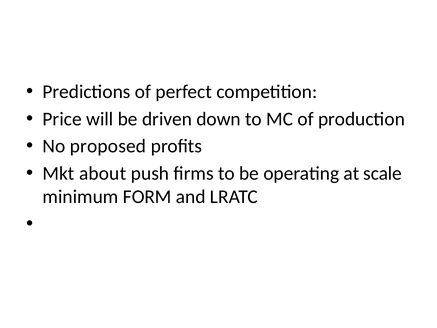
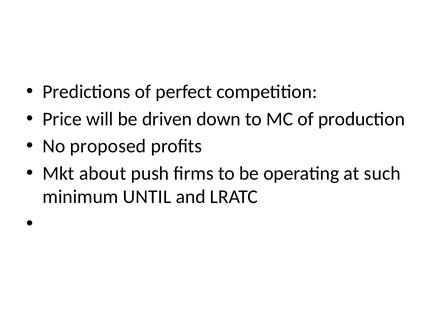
scale: scale -> such (382, 173)
FORM: FORM -> UNTIL (147, 197)
